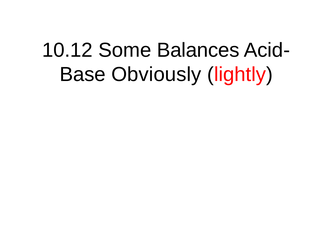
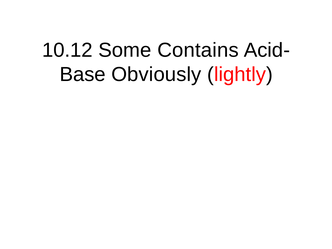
Balances: Balances -> Contains (198, 50)
